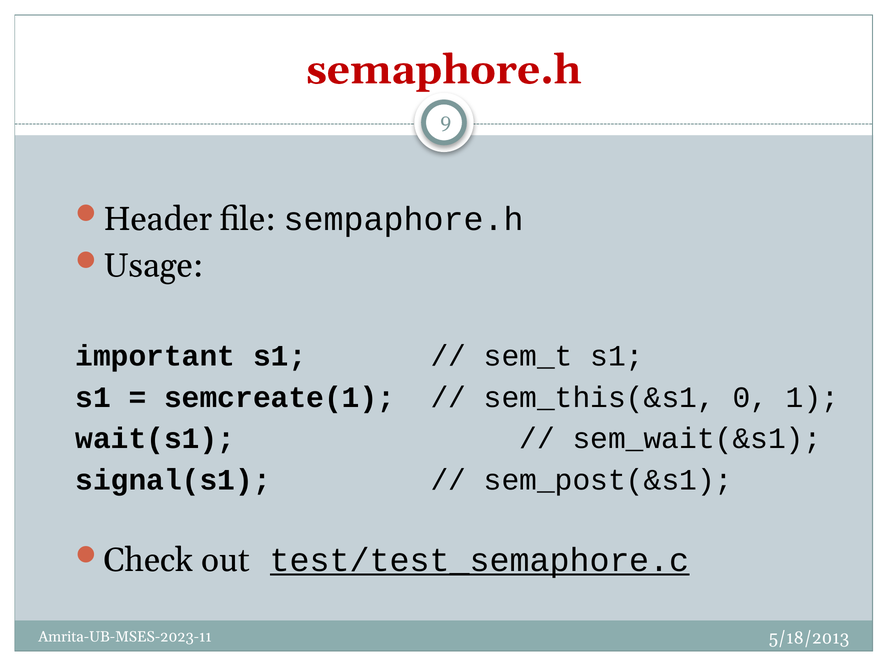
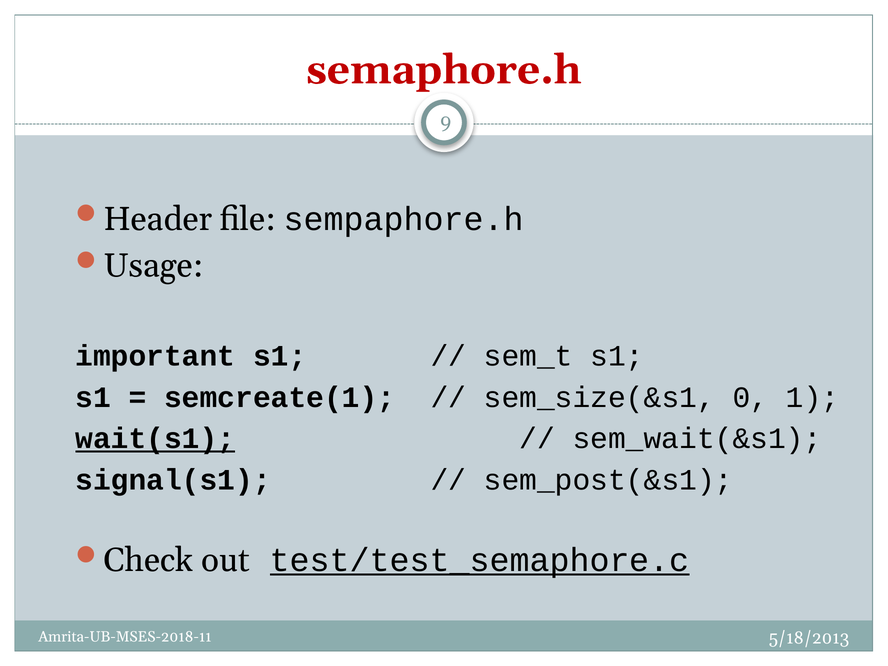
sem_this(&s1: sem_this(&s1 -> sem_size(&s1 (599, 397)
wait(s1 underline: none -> present (155, 439)
Amrita-UB-MSES-2023-11: Amrita-UB-MSES-2023-11 -> Amrita-UB-MSES-2018-11 (125, 637)
